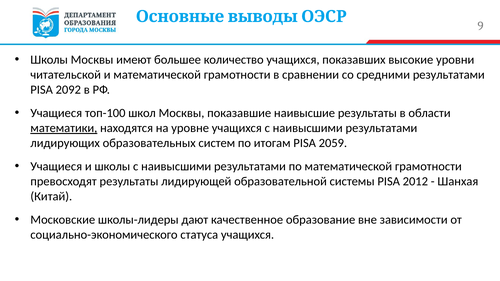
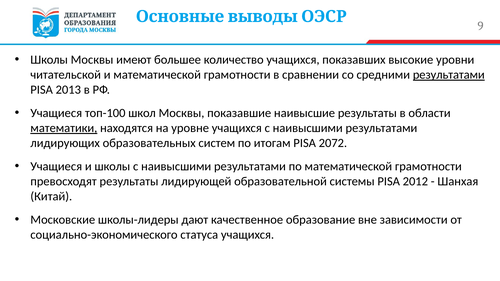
результатами underline: none -> present (449, 75)
2092: 2092 -> 2013 (68, 90)
2059: 2059 -> 2072 (333, 143)
